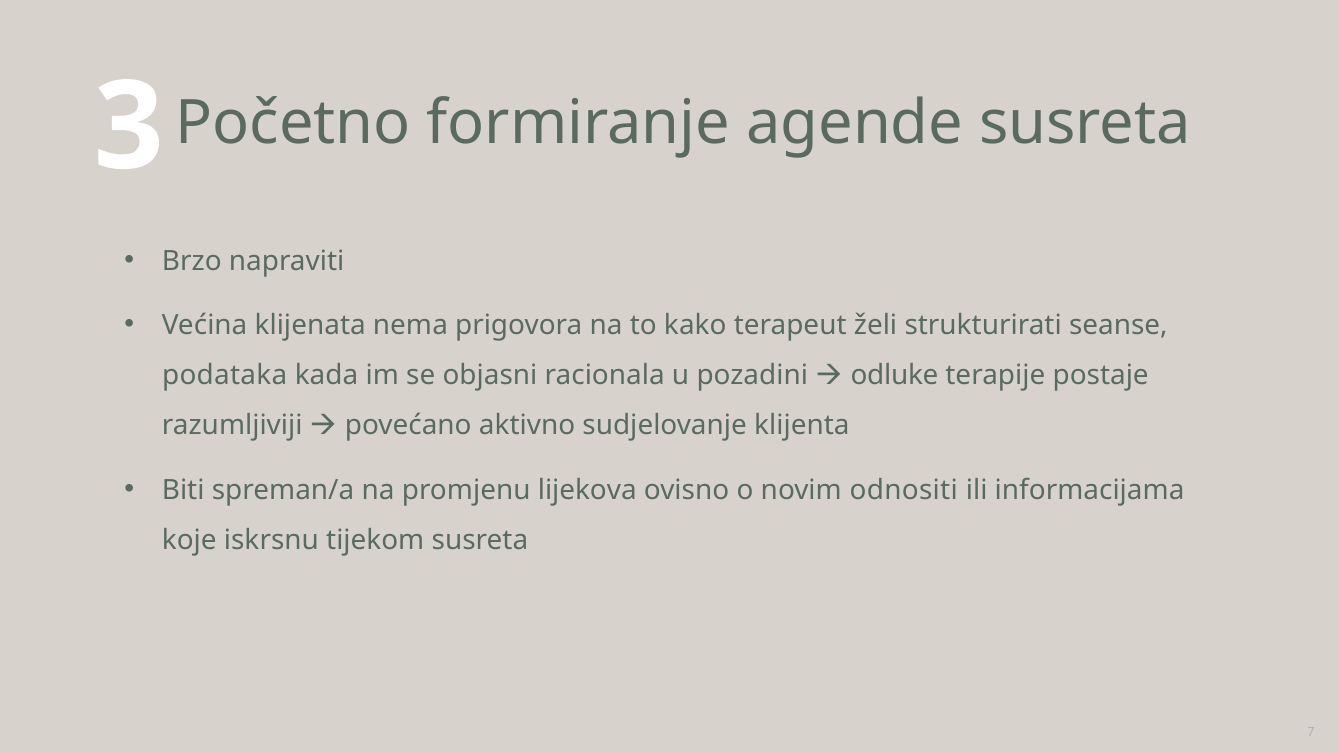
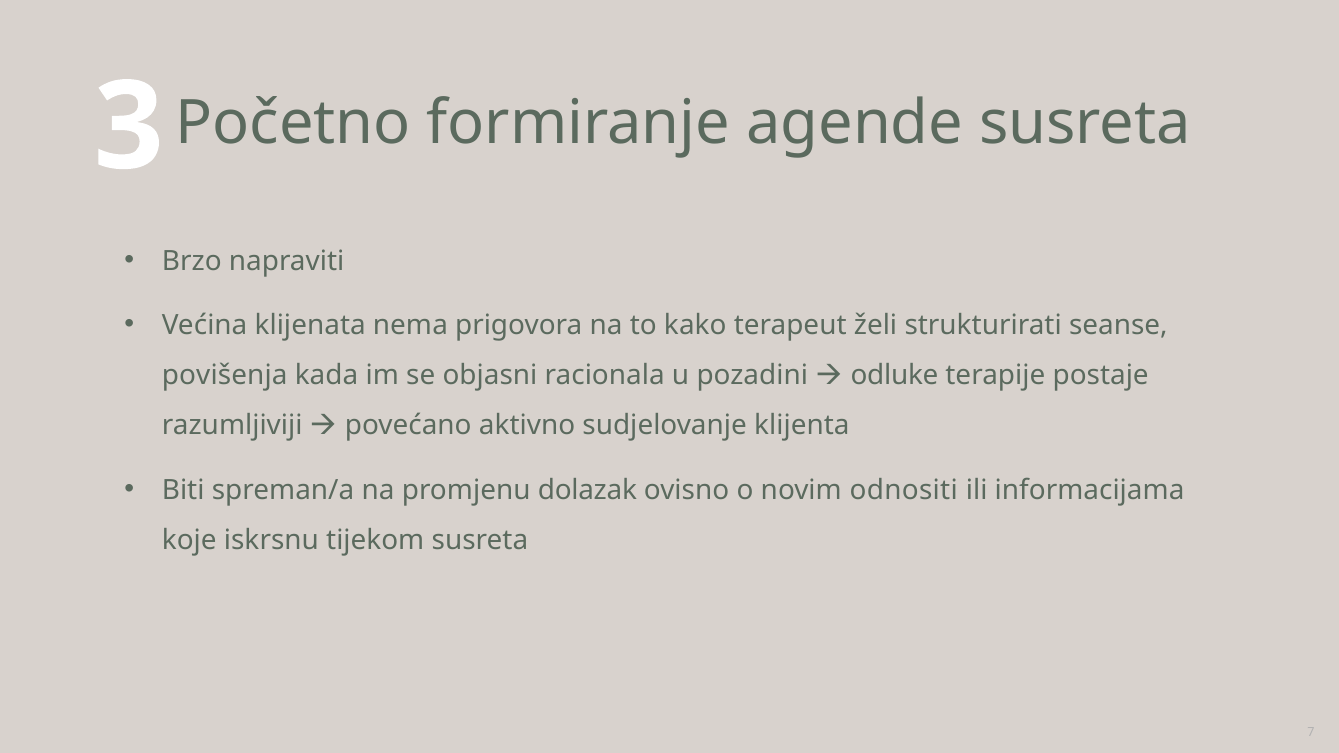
podataka: podataka -> povišenja (225, 376)
lijekova: lijekova -> dolazak (587, 490)
